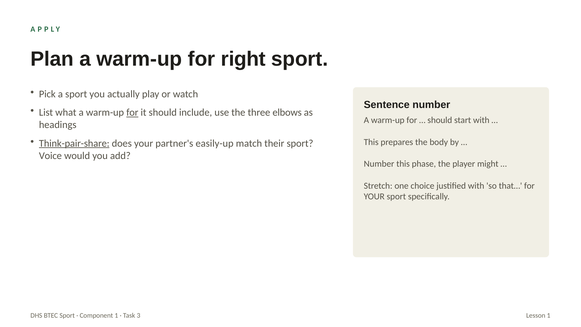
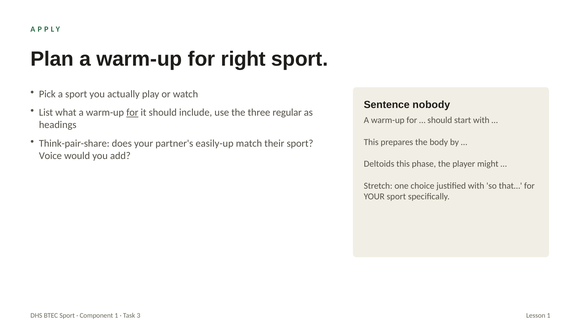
Sentence number: number -> nobody (431, 105)
elbows: elbows -> regular (287, 112)
Think-pair-share underline: present -> none (74, 143)
Number: Number -> Deltoids (379, 164)
